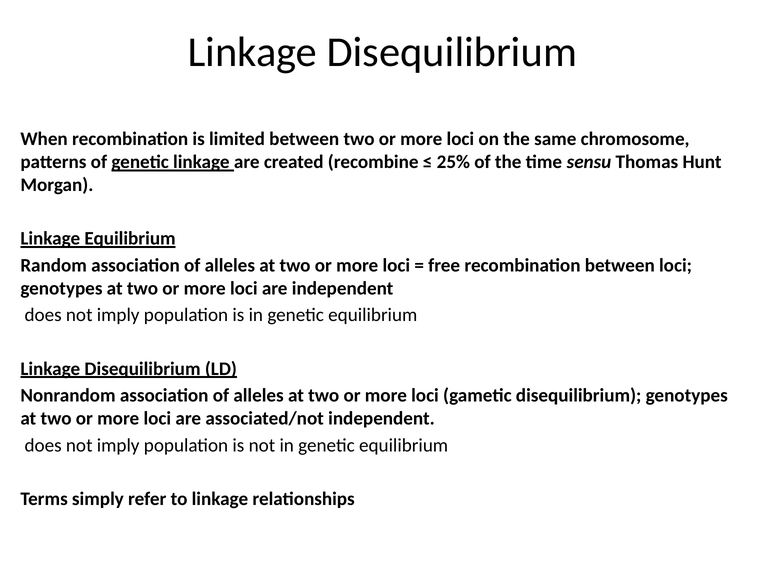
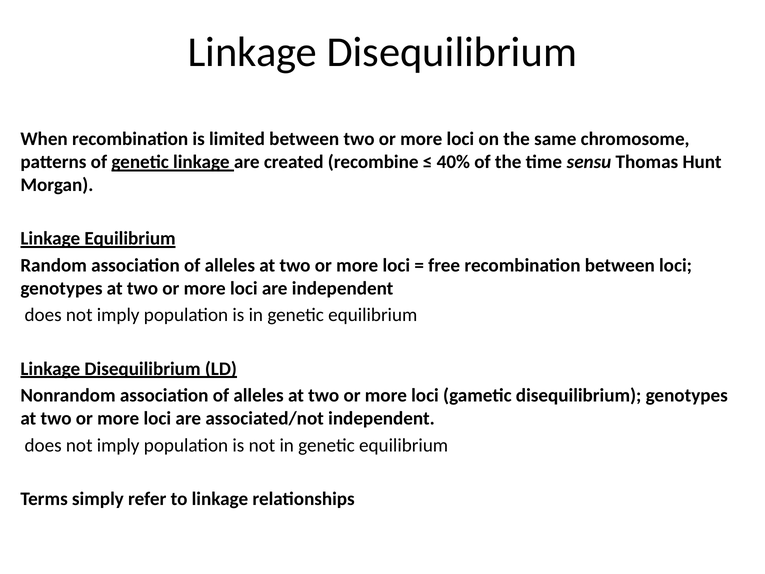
25%: 25% -> 40% (453, 162)
